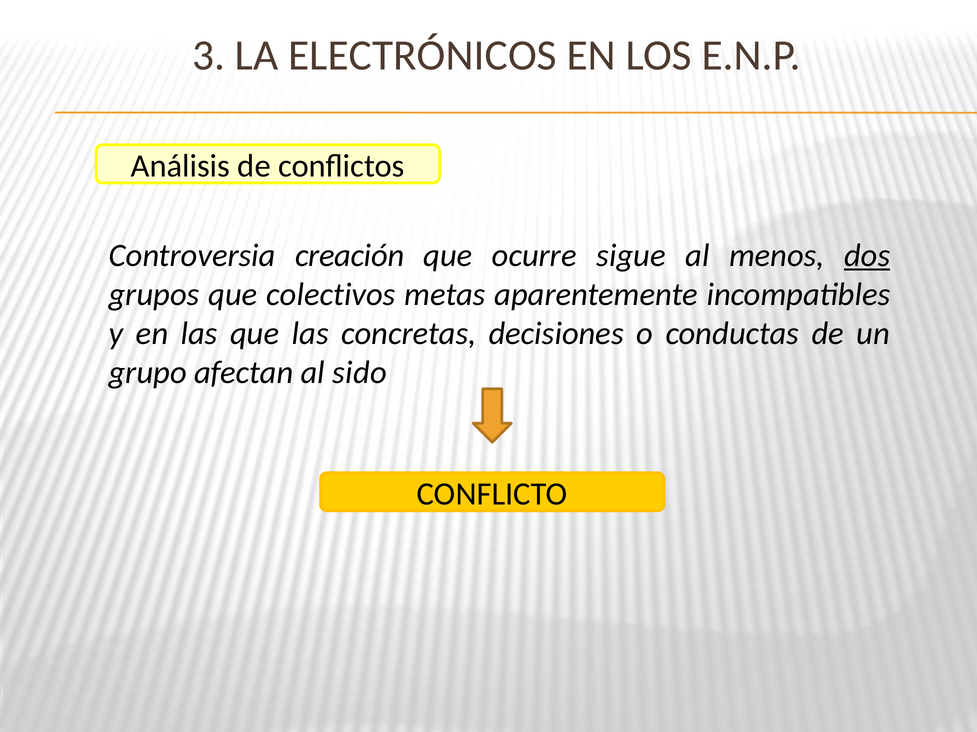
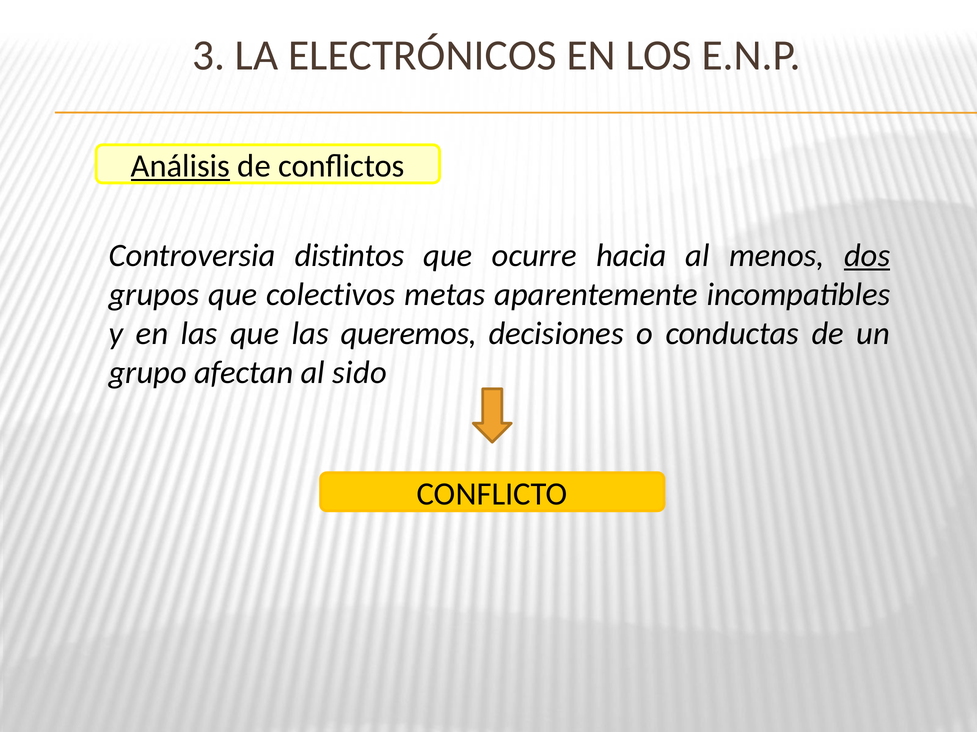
Análisis underline: none -> present (180, 166)
creación: creación -> distintos (350, 256)
sigue: sigue -> hacia (631, 256)
concretas: concretas -> queremos (409, 334)
